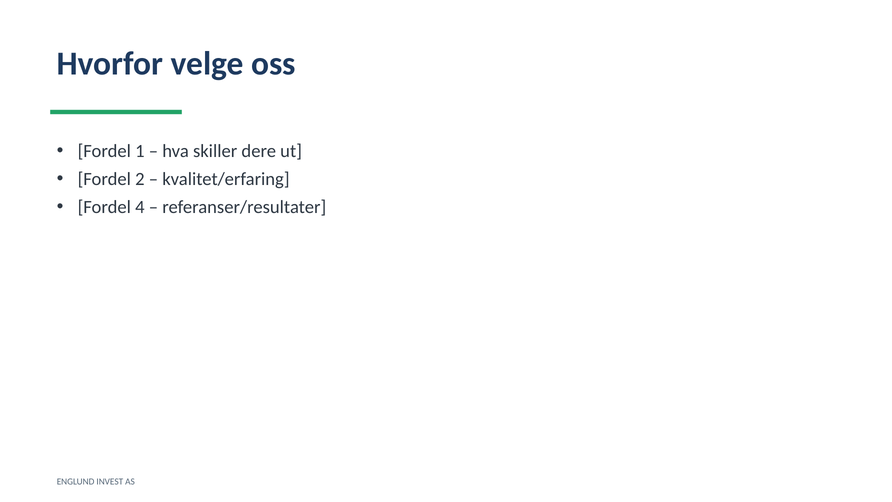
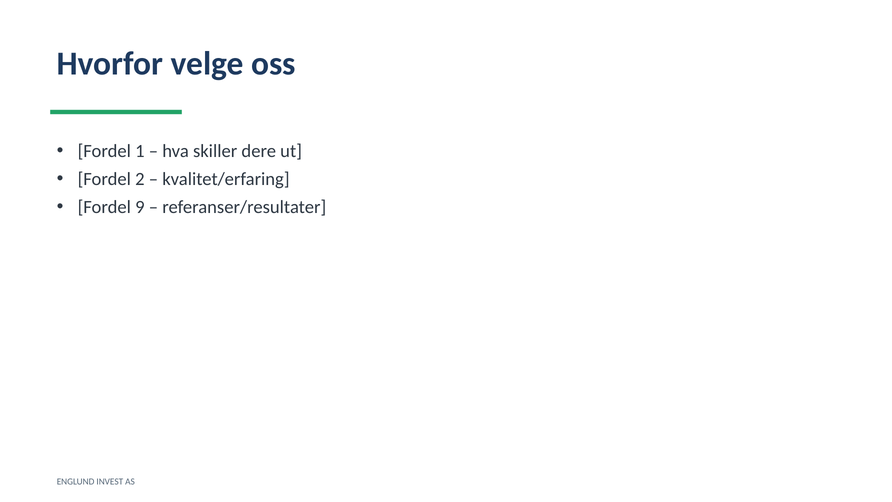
4: 4 -> 9 (140, 207)
